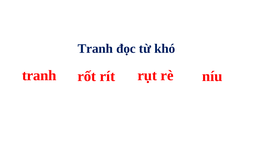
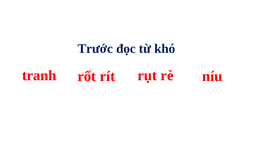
Tranh: Tranh -> Trước (95, 49)
